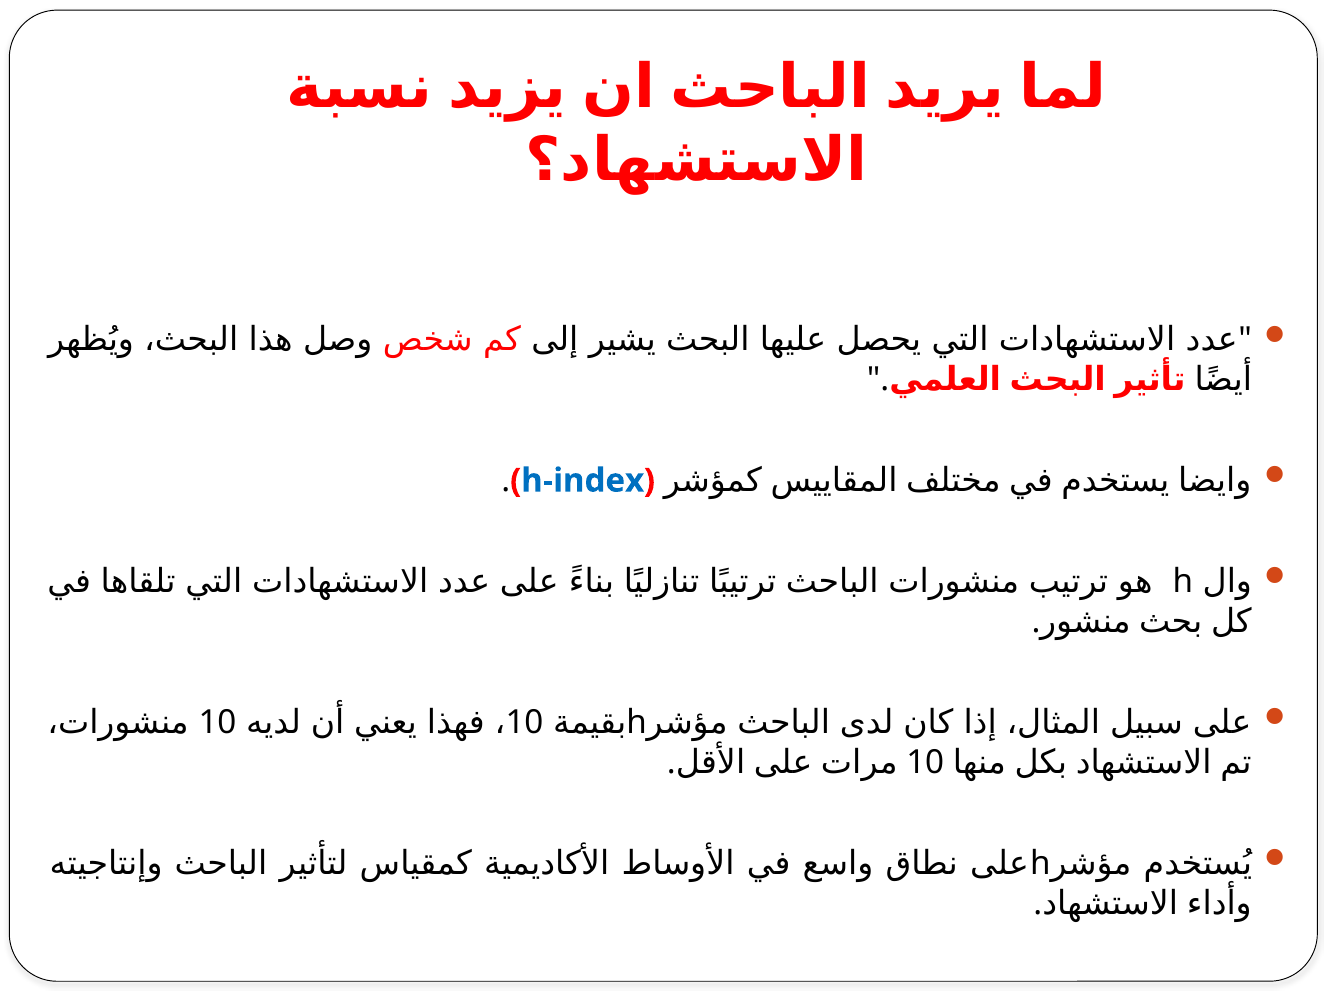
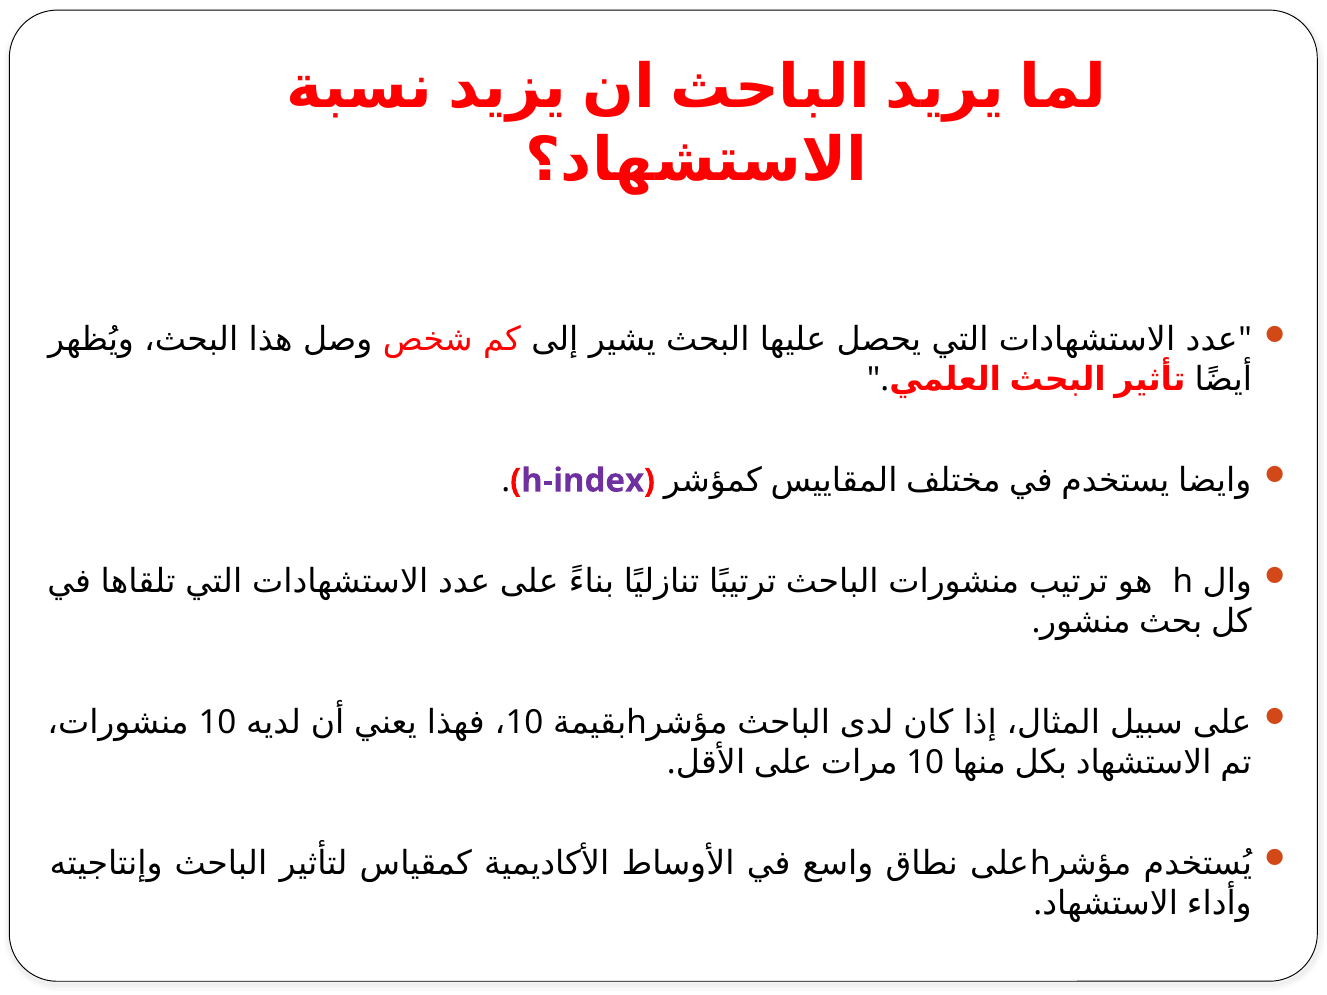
h-index colour: blue -> purple (583, 481)
